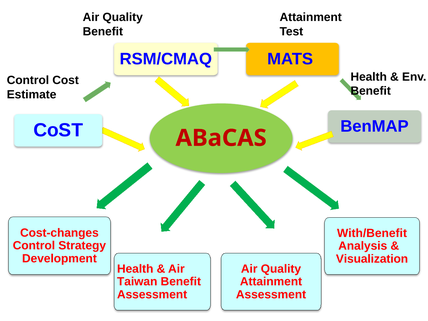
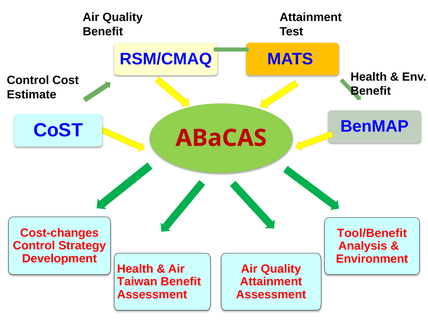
With/Benefit: With/Benefit -> Tool/Benefit (372, 233)
Visualization: Visualization -> Environment (372, 259)
